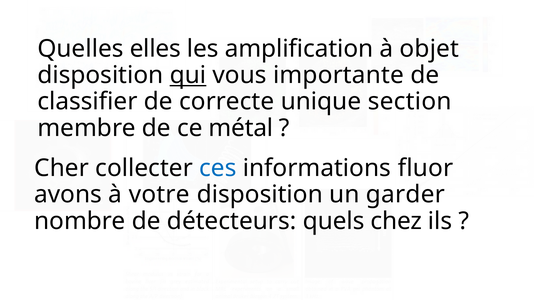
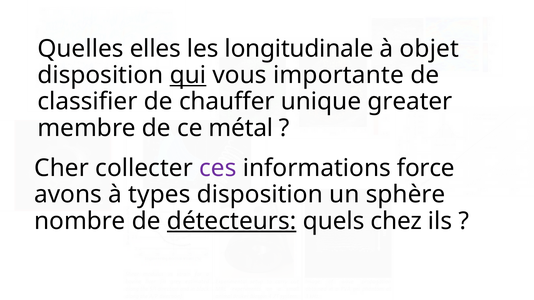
amplification: amplification -> longitudinale (299, 49)
correcte: correcte -> chauffer (227, 102)
section: section -> greater (410, 102)
ces colour: blue -> purple (218, 168)
fluor: fluor -> force (426, 168)
votre: votre -> types (159, 195)
garder: garder -> sphère (406, 195)
détecteurs underline: none -> present (232, 221)
